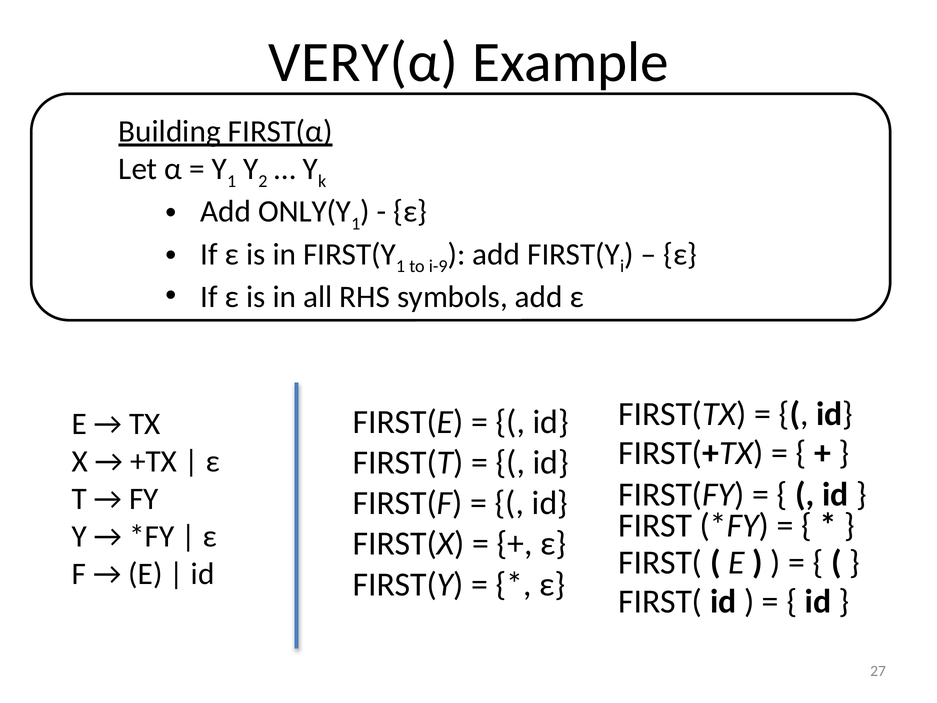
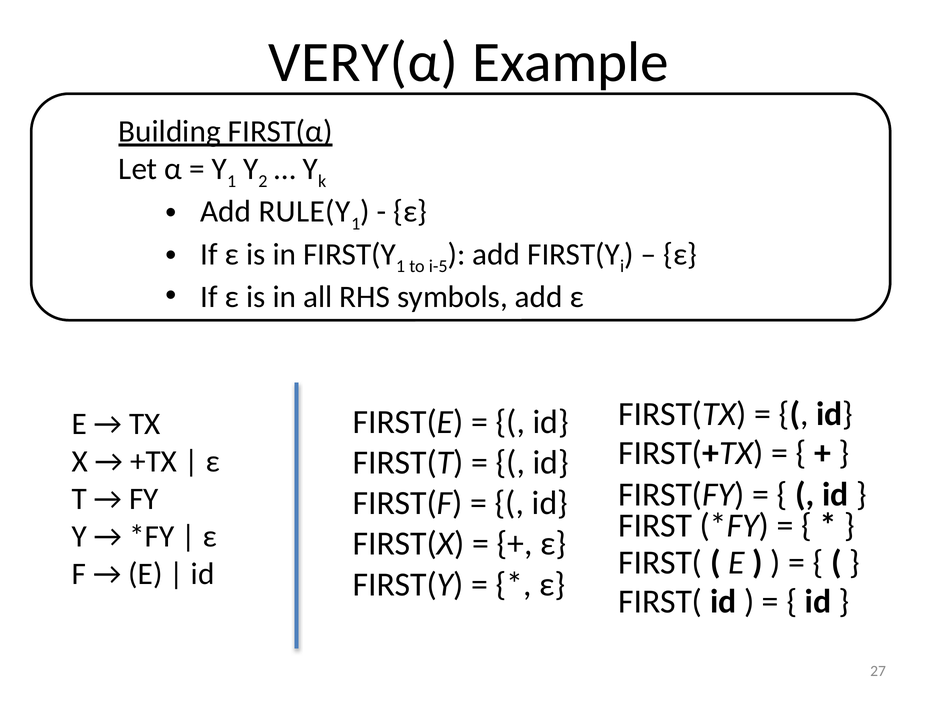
ONLY(Y: ONLY(Y -> RULE(Y (305, 211)
i-9: i-9 -> i-5 (438, 266)
